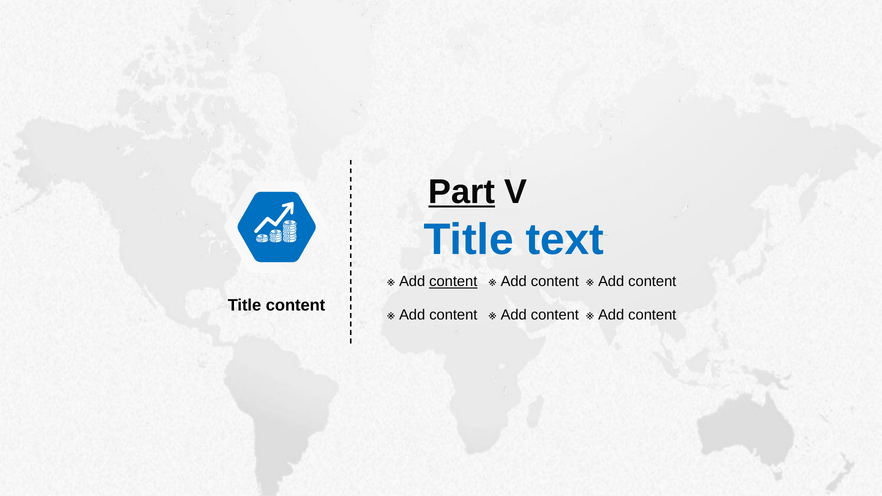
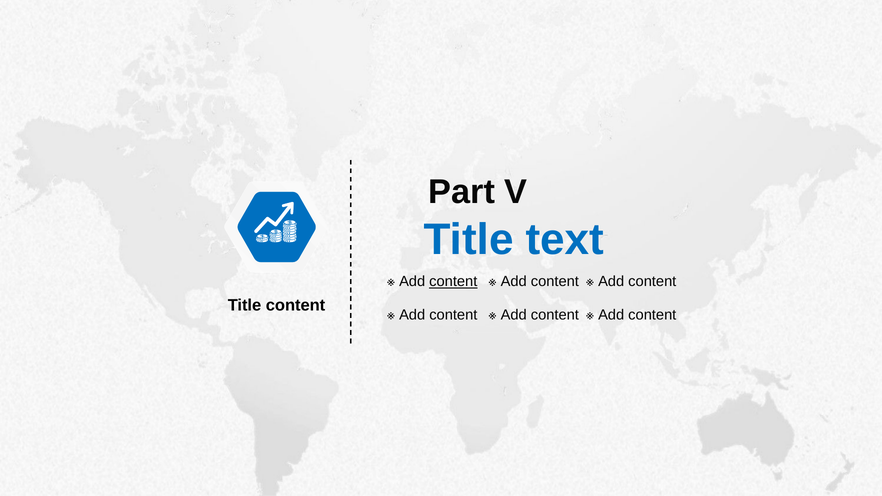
Part underline: present -> none (462, 192)
